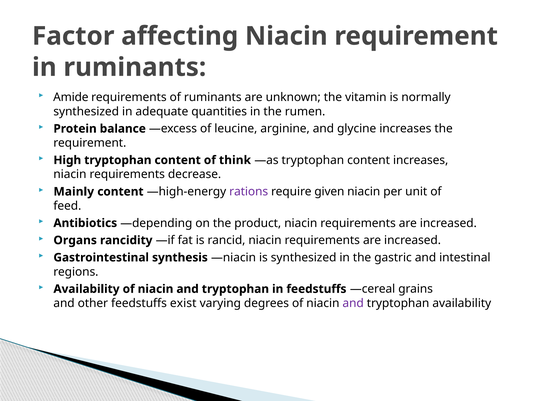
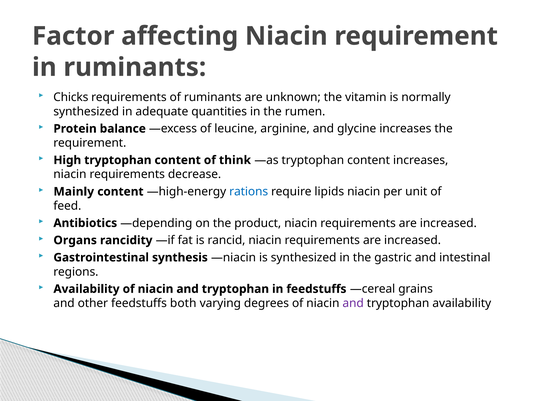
Amide: Amide -> Chicks (71, 97)
rations colour: purple -> blue (249, 192)
given: given -> lipids (329, 192)
exist: exist -> both (183, 303)
